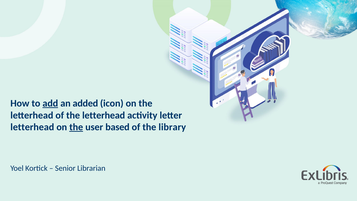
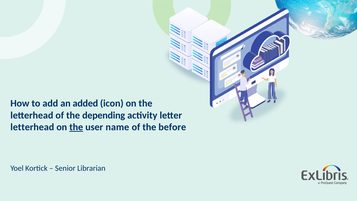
add underline: present -> none (50, 103)
of the letterhead: letterhead -> depending (104, 115)
based: based -> name (117, 127)
library: library -> before (172, 127)
